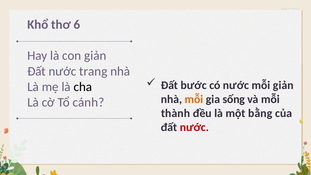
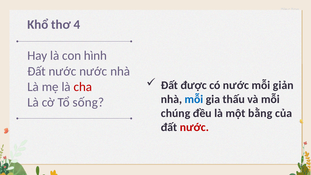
6: 6 -> 4 (77, 25)
con giản: giản -> hình (95, 56)
nước trang: trang -> nước (93, 71)
bước: bước -> được (194, 85)
cha colour: black -> red (83, 87)
mỗi colour: orange -> blue (194, 99)
sống: sống -> thấu (234, 99)
cánh: cánh -> sống (88, 102)
thành: thành -> chúng (176, 113)
